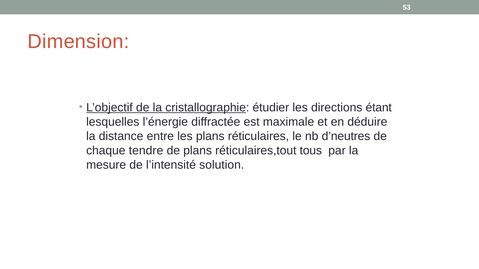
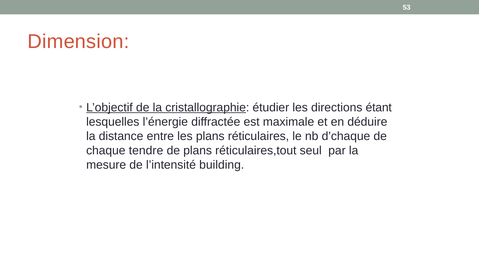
d’neutres: d’neutres -> d’chaque (346, 136)
tous: tous -> seul (311, 151)
solution: solution -> building (222, 165)
